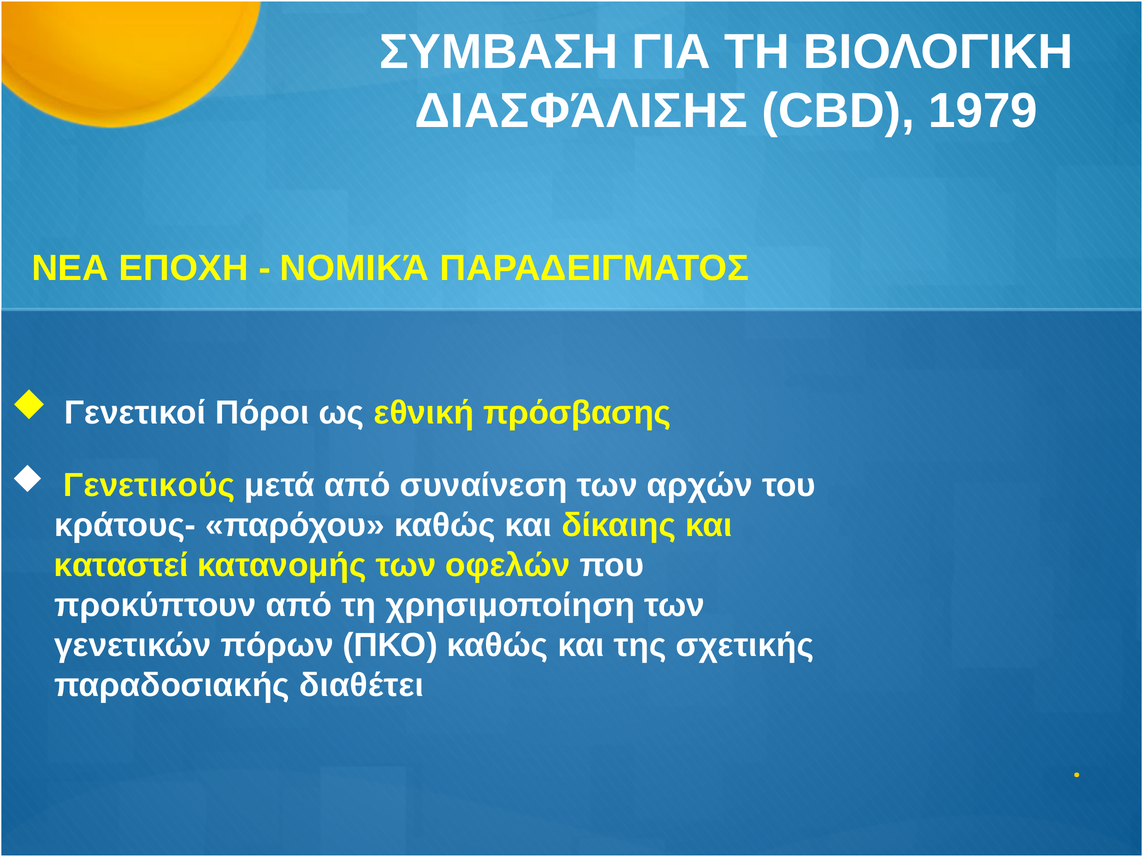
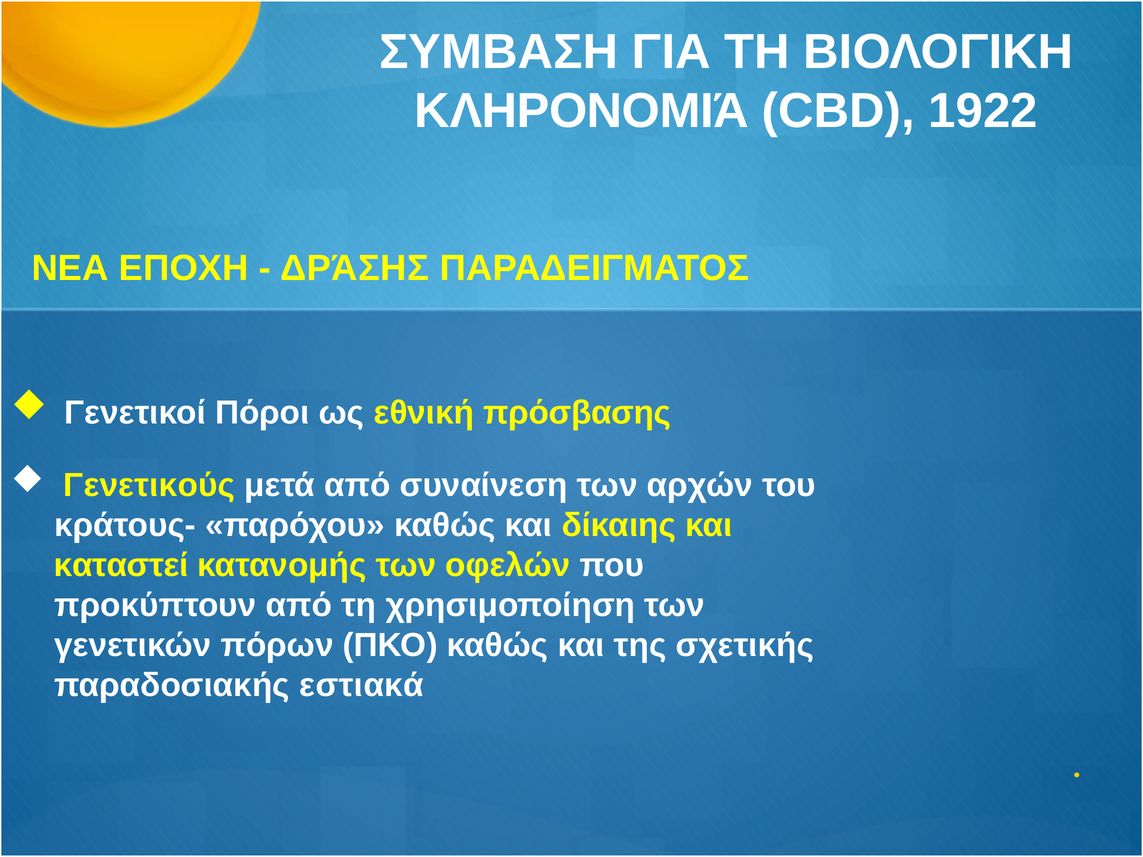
ΔΙΑΣΦΆΛΙΣΗΣ: ΔΙΑΣΦΆΛΙΣΗΣ -> ΚΛΗΡΟΝΟΜΙΆ (582, 111)
1979: 1979 -> 1922 (983, 111)
ΝΟΜΙΚΆ: ΝΟΜΙΚΆ -> ΔΡΆΣΗΣ (355, 268)
διαθέτει: διαθέτει -> εστιακά (362, 685)
